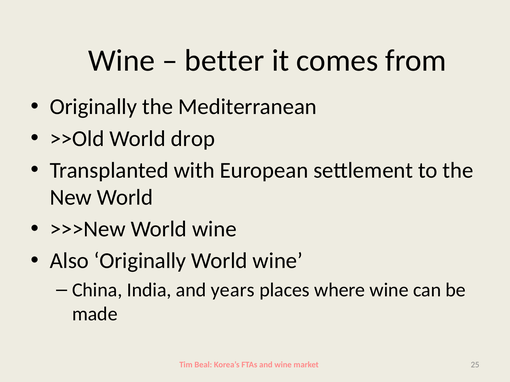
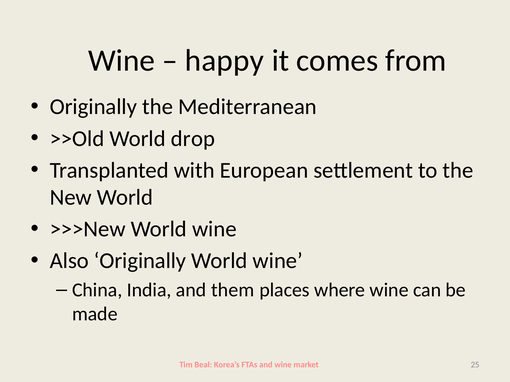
better: better -> happy (224, 61)
years: years -> them (233, 290)
